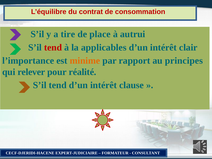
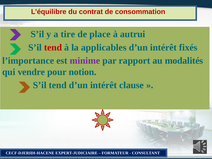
clair: clair -> fixés (188, 47)
minime colour: orange -> purple (85, 61)
principes: principes -> modalités (184, 61)
relever: relever -> vendre (31, 72)
réalité: réalité -> notion (83, 72)
